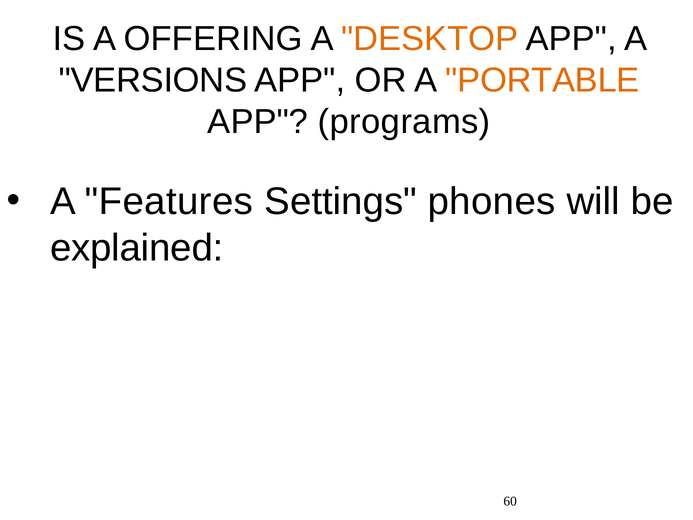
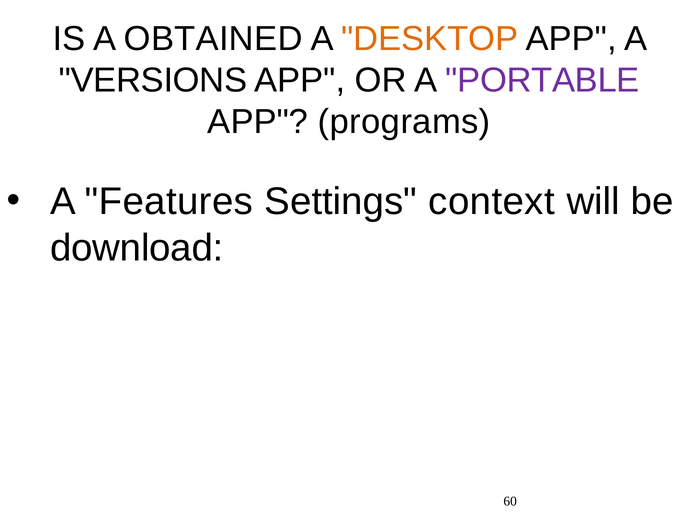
OFFERING: OFFERING -> OBTAINED (213, 39)
PORTABLE colour: orange -> purple (542, 80)
phones: phones -> context (492, 201)
explained: explained -> download (137, 248)
